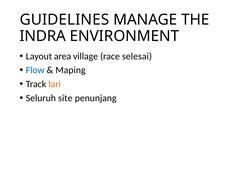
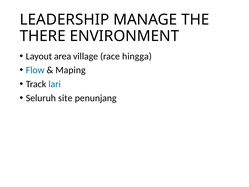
GUIDELINES: GUIDELINES -> LEADERSHIP (64, 20)
INDRA: INDRA -> THERE (43, 36)
selesai: selesai -> hingga (137, 56)
lari colour: orange -> blue (55, 84)
